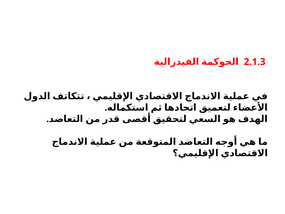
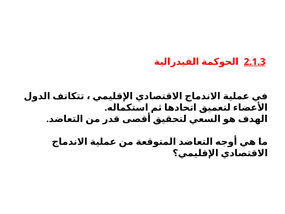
2.1.3 underline: none -> present (255, 62)
